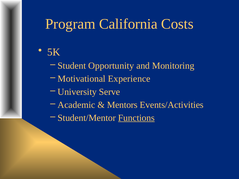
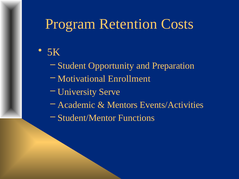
California: California -> Retention (128, 24)
Monitoring: Monitoring -> Preparation (173, 66)
Experience: Experience -> Enrollment (129, 79)
Functions underline: present -> none (136, 118)
